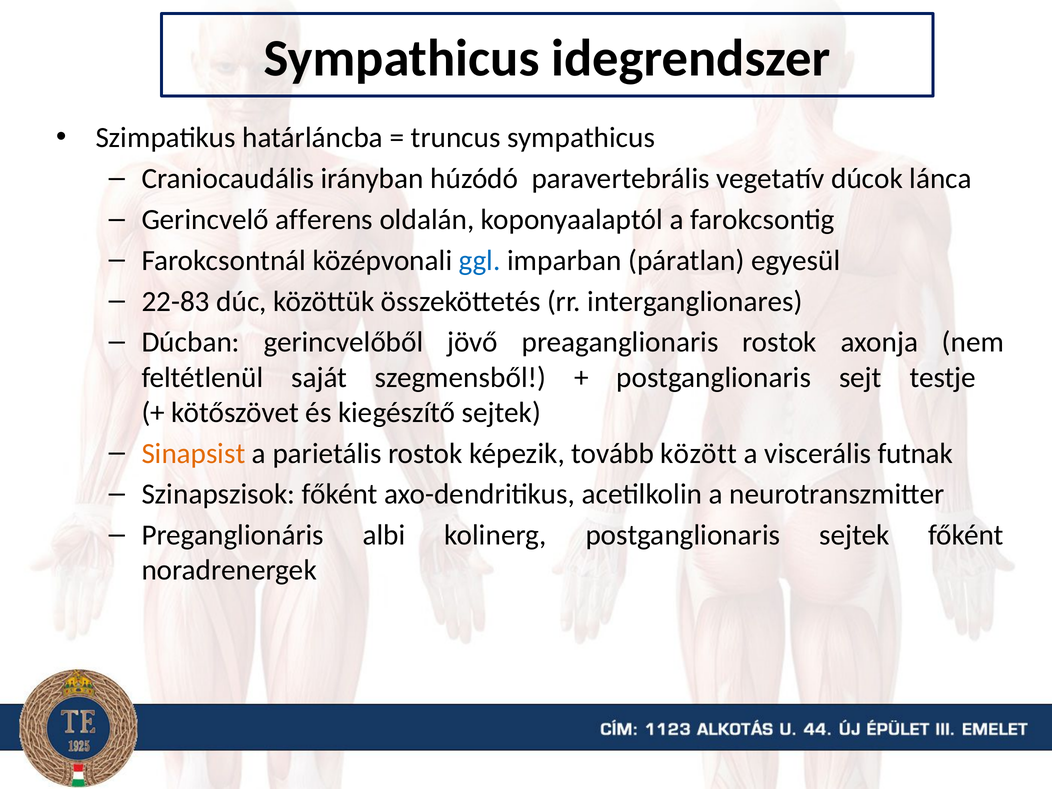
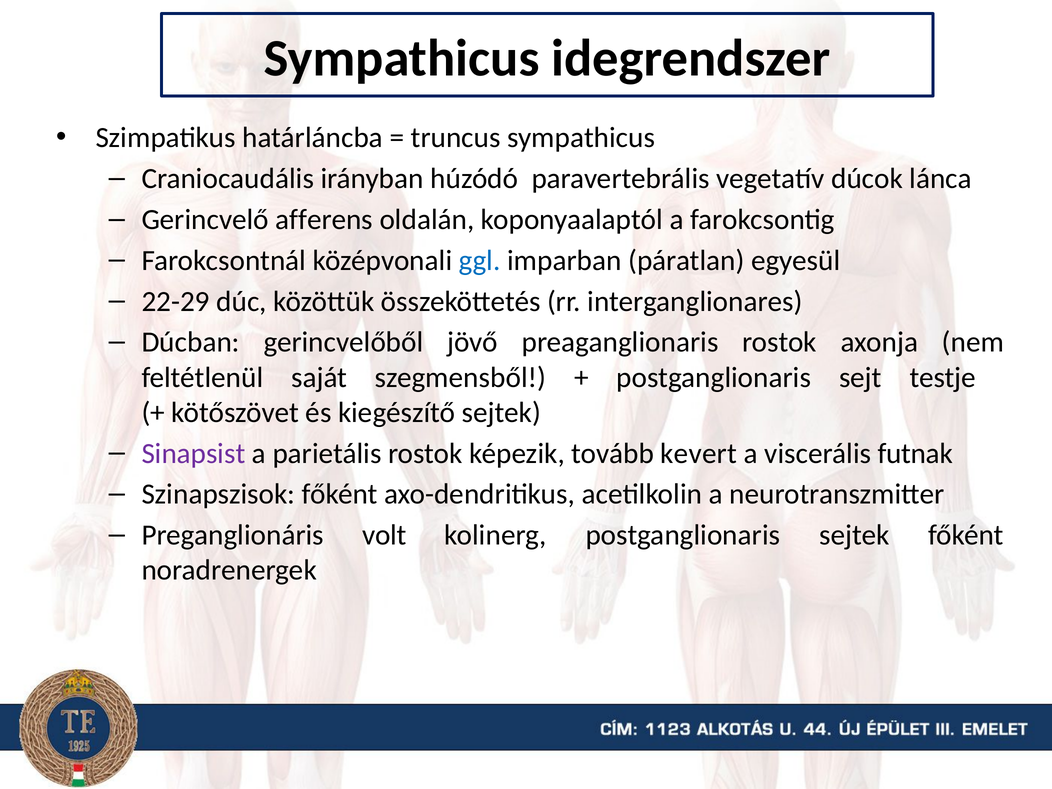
22-83: 22-83 -> 22-29 (176, 301)
Sinapsist colour: orange -> purple (193, 453)
között: között -> kevert (699, 453)
albi: albi -> volt (384, 535)
